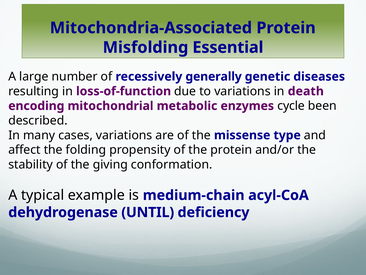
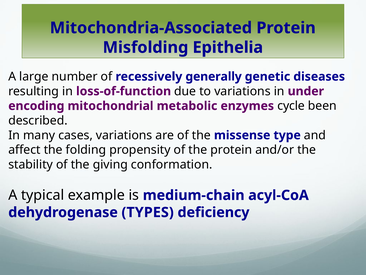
Essential: Essential -> Epithelia (228, 47)
death: death -> under (306, 91)
UNTIL: UNTIL -> TYPES (148, 212)
